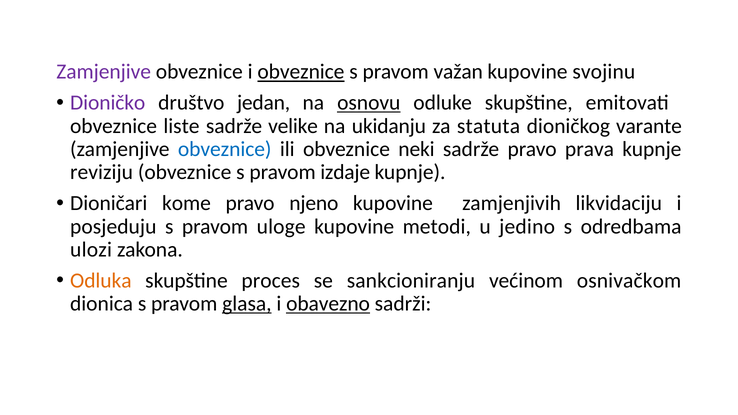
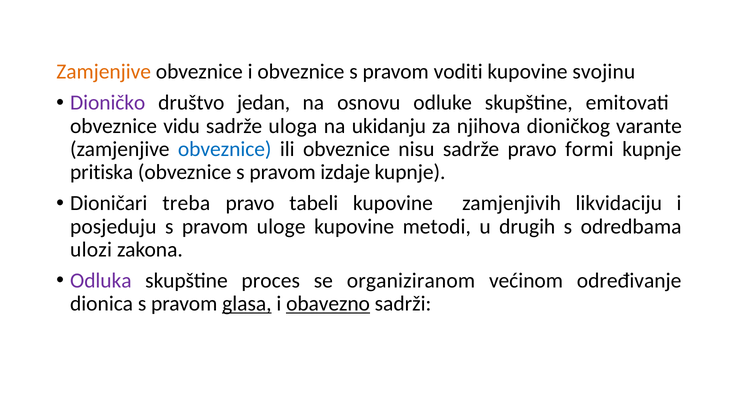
Zamjenjive colour: purple -> orange (104, 72)
obveznice underline: present -> none (301, 72)
važan: važan -> voditi (458, 72)
osnovu underline: present -> none (369, 103)
liste: liste -> vidu (182, 126)
velike: velike -> uloga (293, 126)
statuta: statuta -> njihova (489, 126)
neki: neki -> nisu (416, 149)
prava: prava -> formi (589, 149)
reviziju: reviziju -> pritiska (102, 172)
kome: kome -> treba (186, 203)
njeno: njeno -> tabeli (314, 203)
jedino: jedino -> drugih (527, 227)
Odluka colour: orange -> purple (101, 281)
sankcioniranju: sankcioniranju -> organiziranom (411, 281)
osnivačkom: osnivačkom -> određivanje (629, 281)
